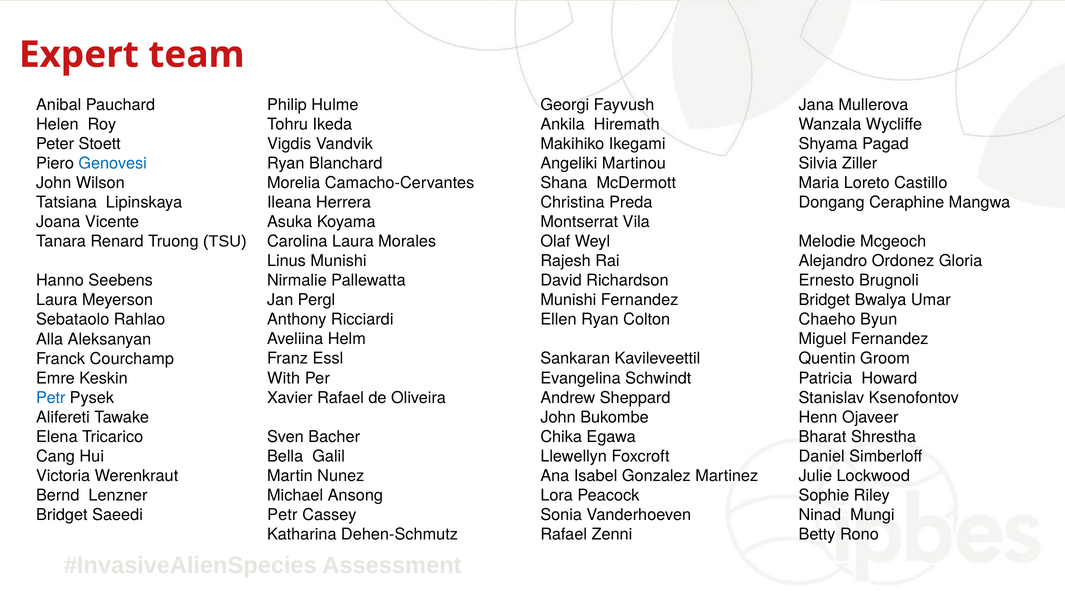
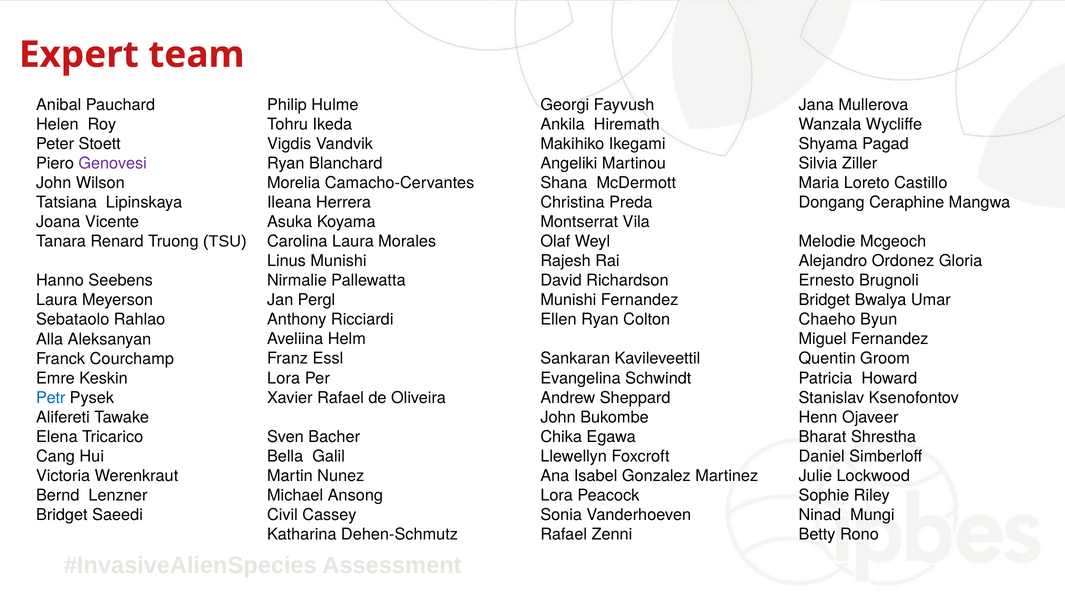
Genovesi colour: blue -> purple (113, 163)
With: With -> Lora (284, 378)
Petr: Petr -> Civil (282, 515)
